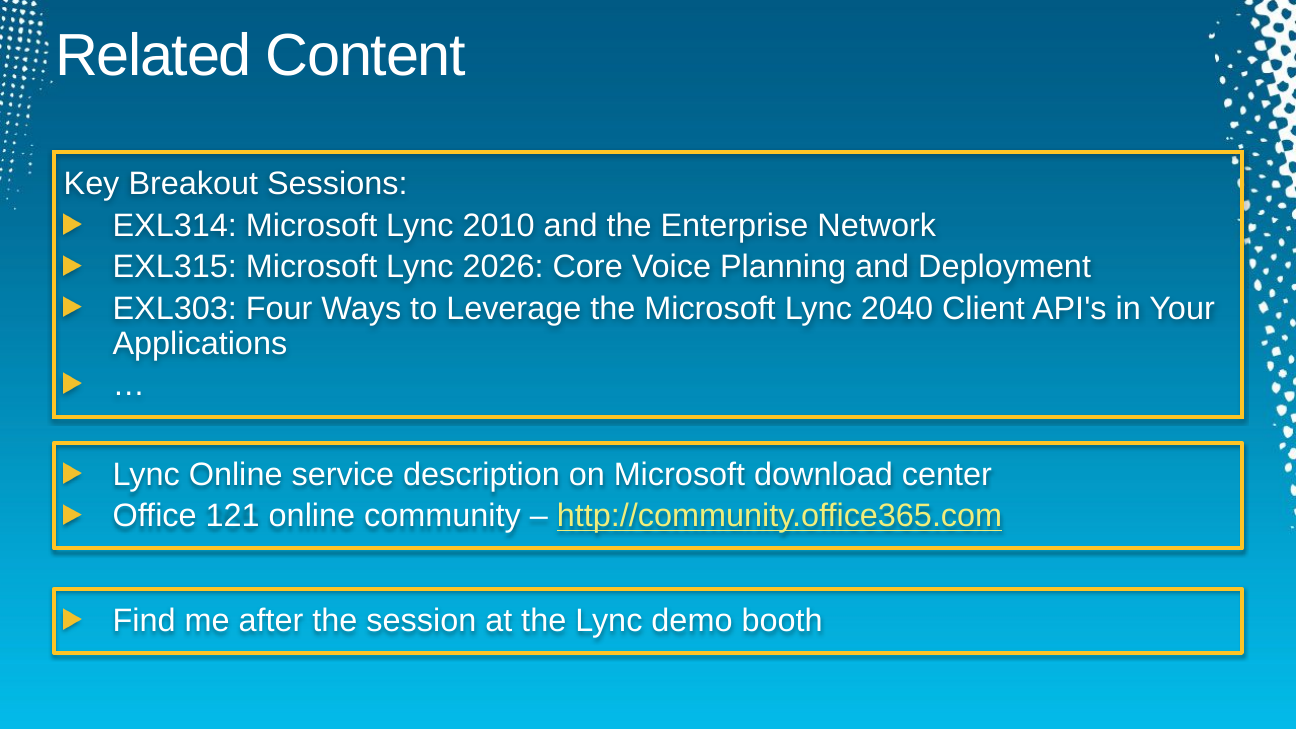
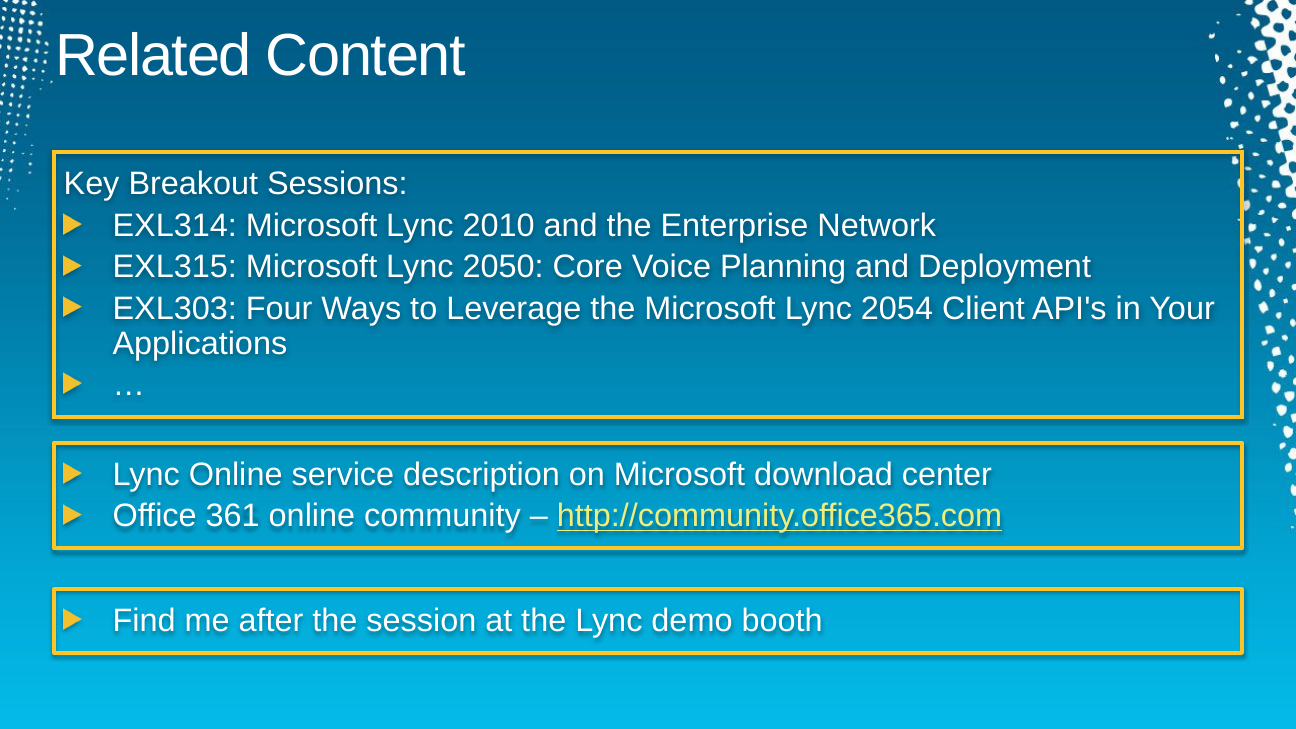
2026: 2026 -> 2050 (503, 267)
2040: 2040 -> 2054 (897, 309)
121: 121 -> 361 (233, 516)
